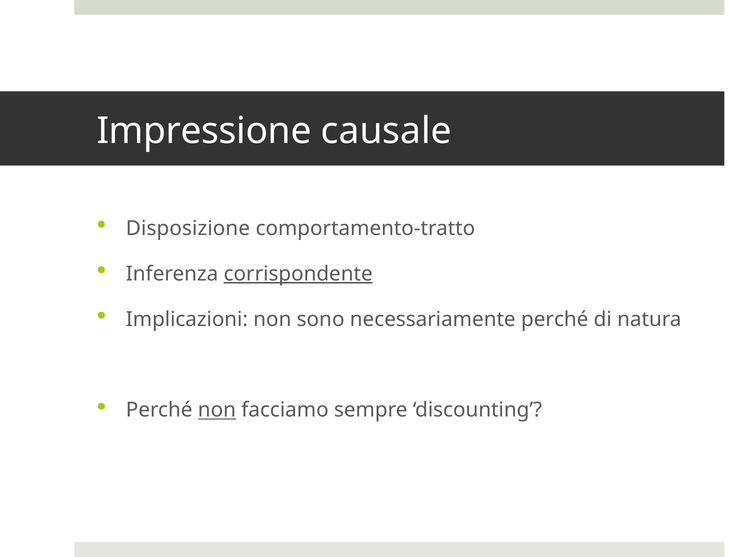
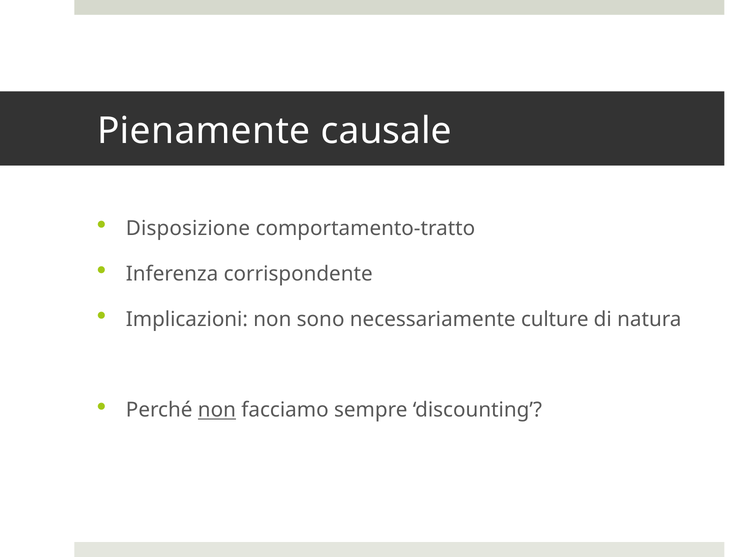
Impressione: Impressione -> Pienamente (204, 131)
corrispondente underline: present -> none (298, 274)
necessariamente perché: perché -> culture (555, 319)
